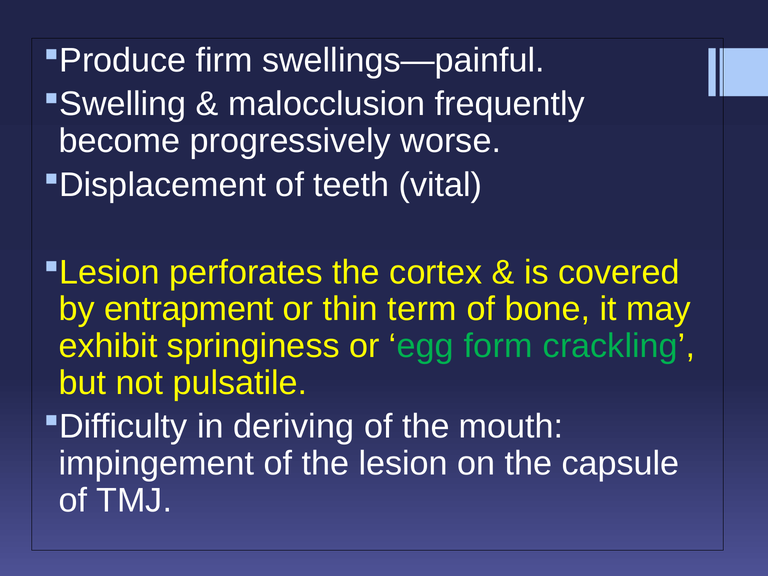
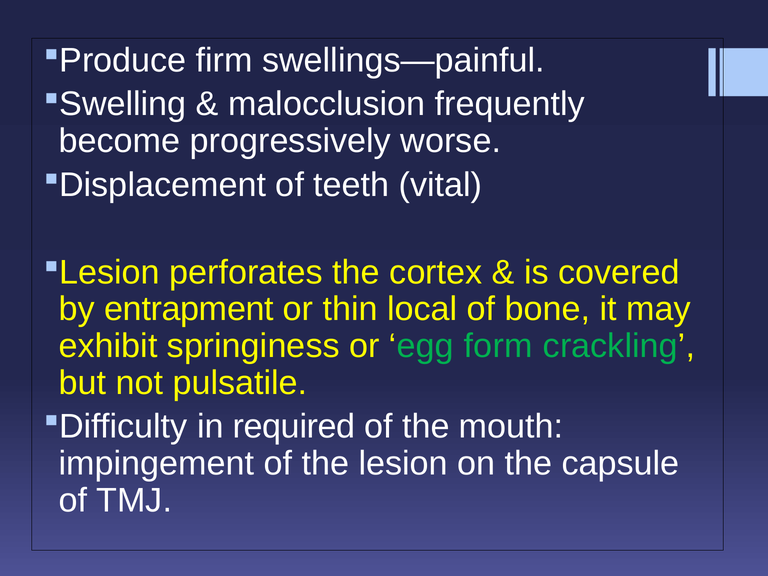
term: term -> local (422, 309)
deriving: deriving -> required (294, 427)
